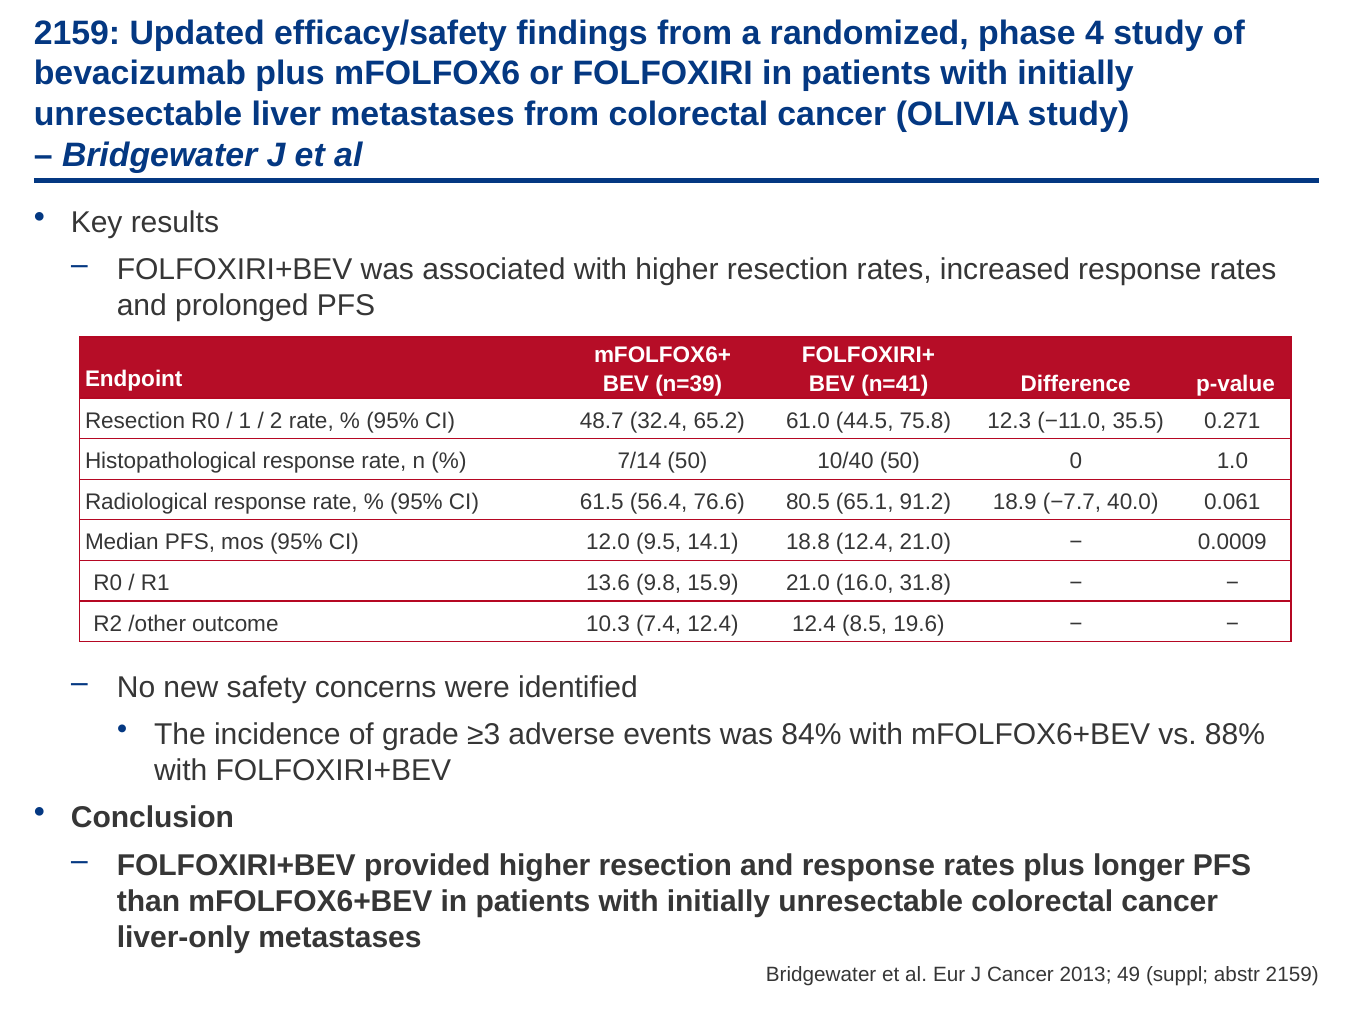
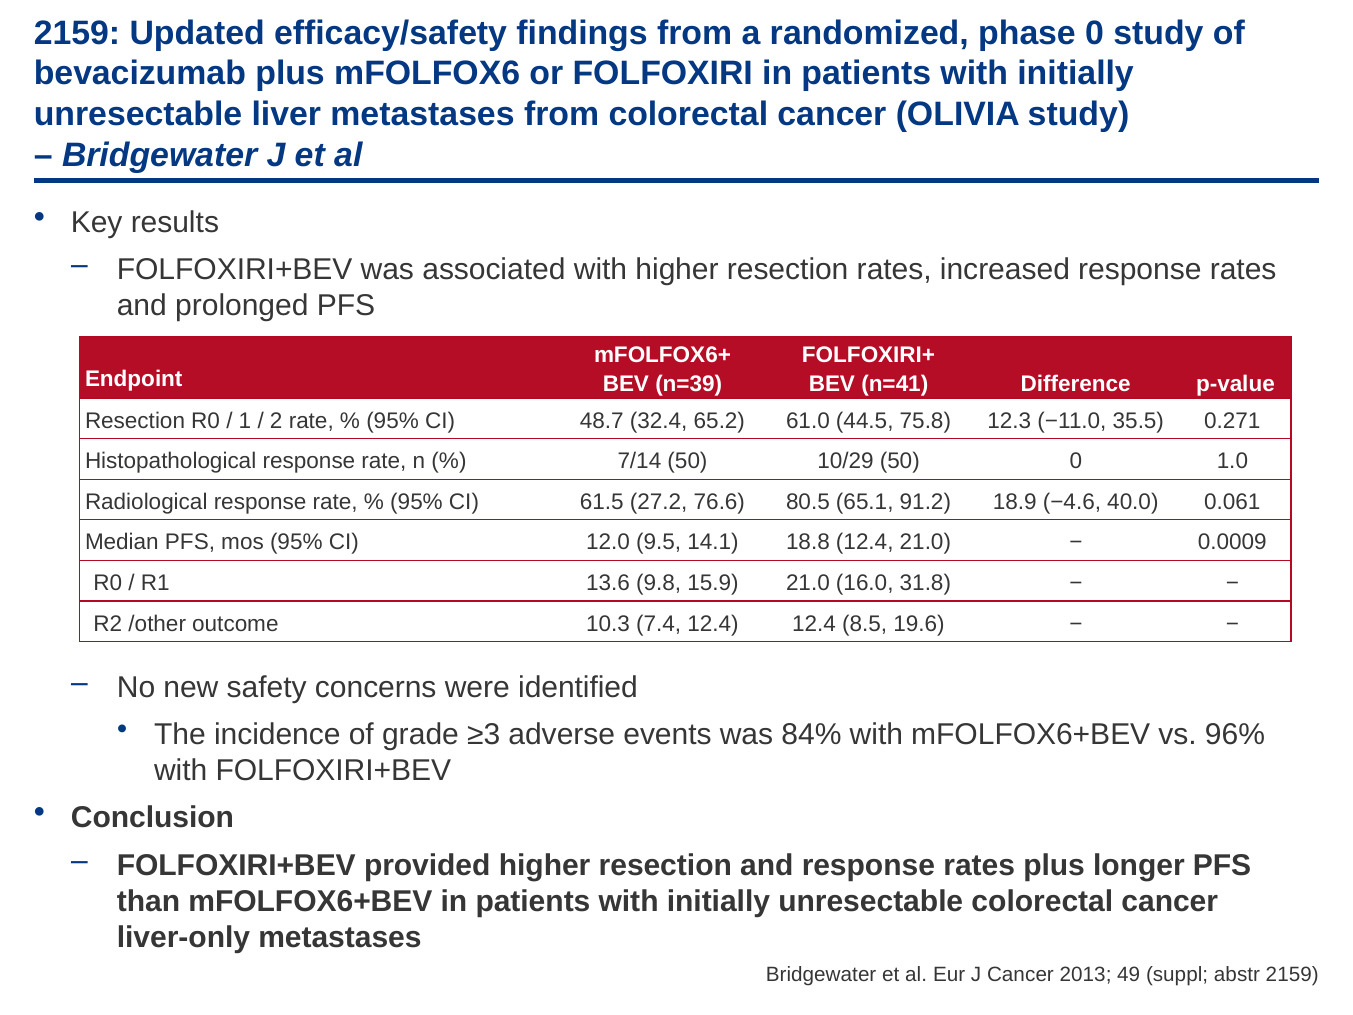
phase 4: 4 -> 0 (1095, 33)
10/40: 10/40 -> 10/29 (845, 461)
56.4: 56.4 -> 27.2 (659, 502)
−7.7: −7.7 -> −4.6 (1072, 502)
88%: 88% -> 96% (1235, 734)
